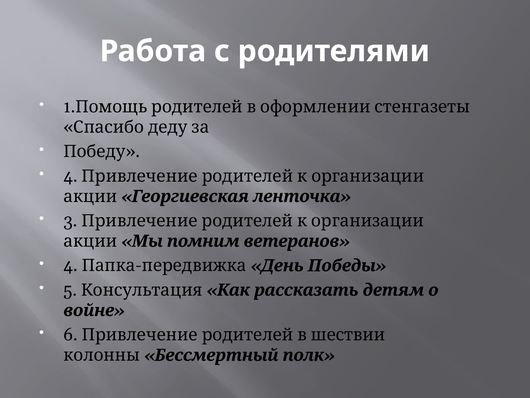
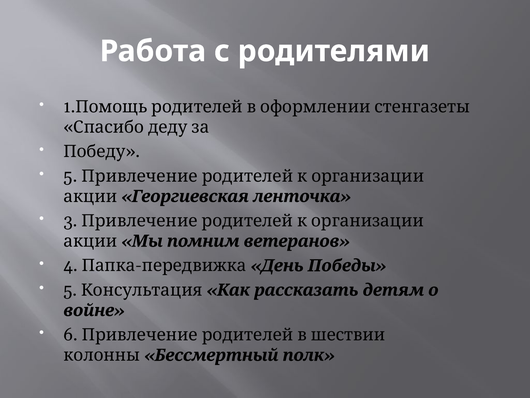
4: 4 -> 5 (70, 176)
